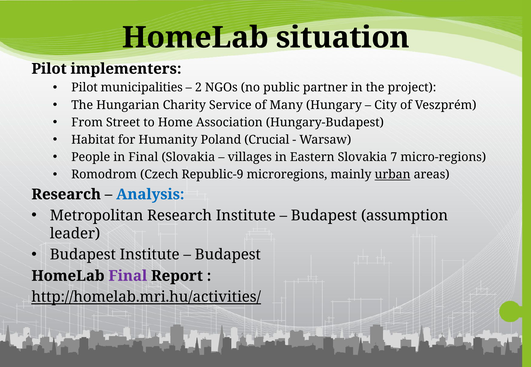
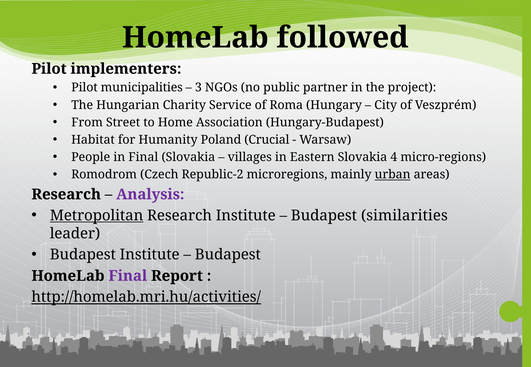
situation: situation -> followed (343, 38)
2: 2 -> 3 (198, 88)
Many: Many -> Roma (286, 105)
7: 7 -> 4 (394, 157)
Republic-9: Republic-9 -> Republic-2 (213, 175)
Analysis colour: blue -> purple (150, 195)
Metropolitan underline: none -> present (97, 216)
assumption: assumption -> similarities (404, 216)
